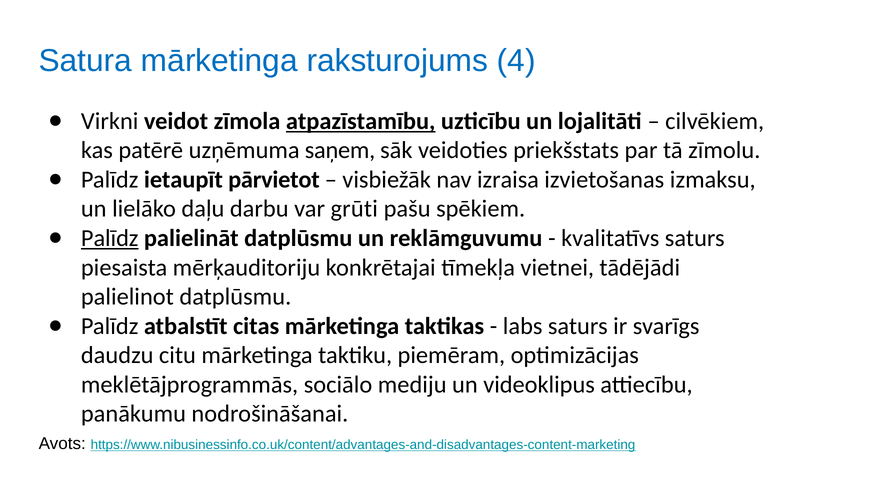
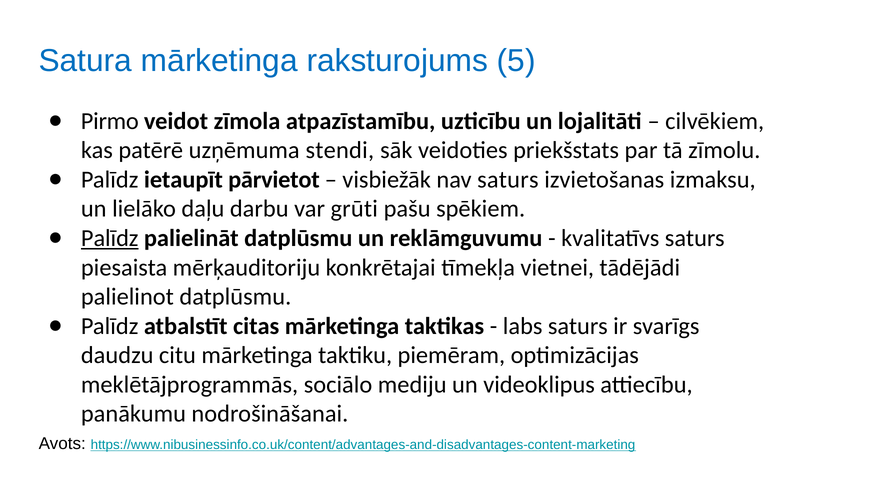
4: 4 -> 5 (516, 61)
Virkni: Virkni -> Pirmo (110, 121)
atpazīstamību underline: present -> none (361, 121)
saņem: saņem -> stendi (340, 150)
nav izraisa: izraisa -> saturs (508, 180)
